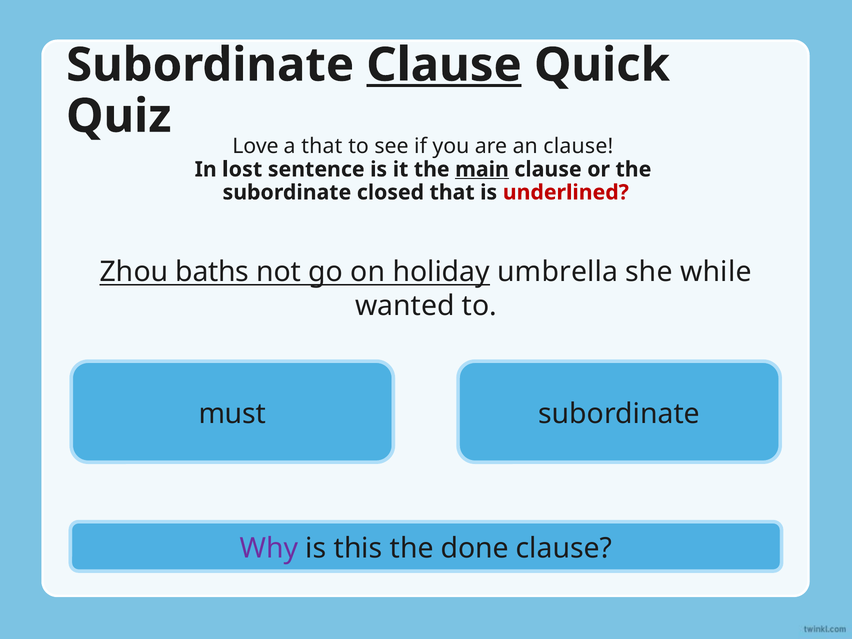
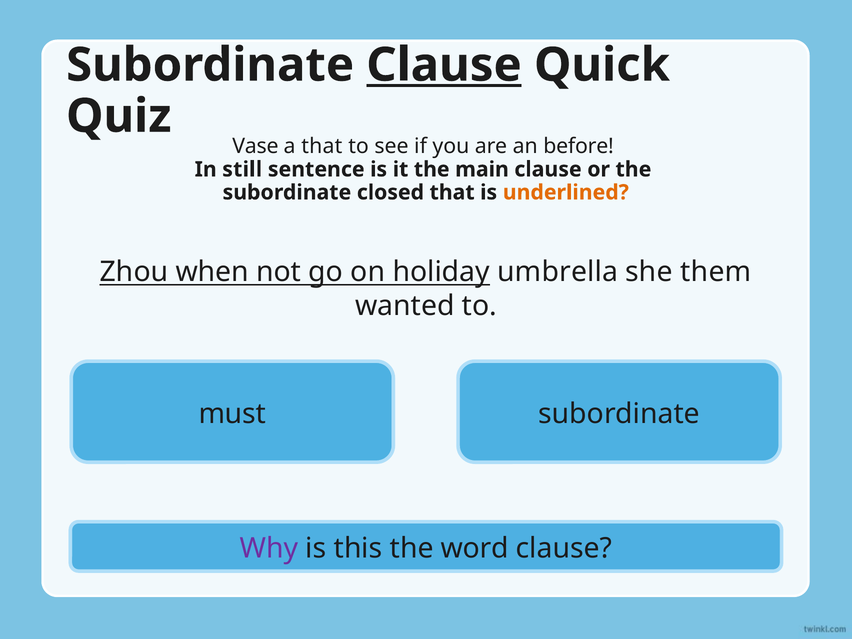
Love: Love -> Vase (255, 146)
an clause: clause -> before (579, 146)
lost: lost -> still (242, 169)
main underline: present -> none (482, 169)
underlined colour: red -> orange (566, 192)
baths: baths -> when (212, 272)
while: while -> them (716, 272)
done: done -> word (475, 548)
